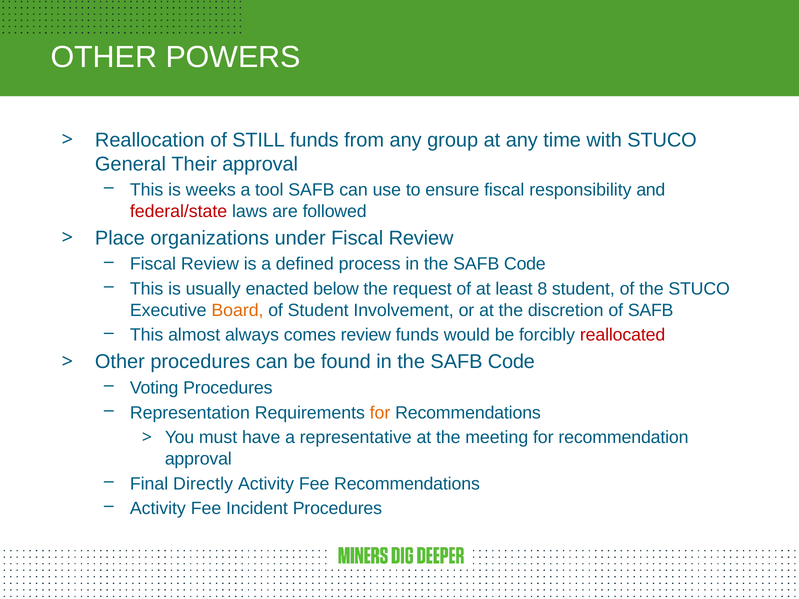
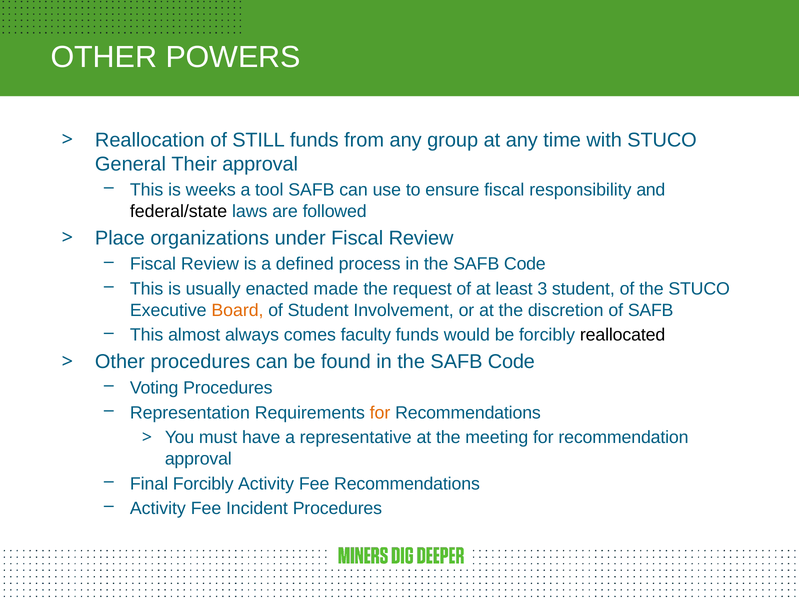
federal/state colour: red -> black (179, 211)
below: below -> made (336, 289)
8: 8 -> 3 (542, 289)
comes review: review -> faculty (366, 335)
reallocated colour: red -> black (623, 335)
Final Directly: Directly -> Forcibly (203, 484)
